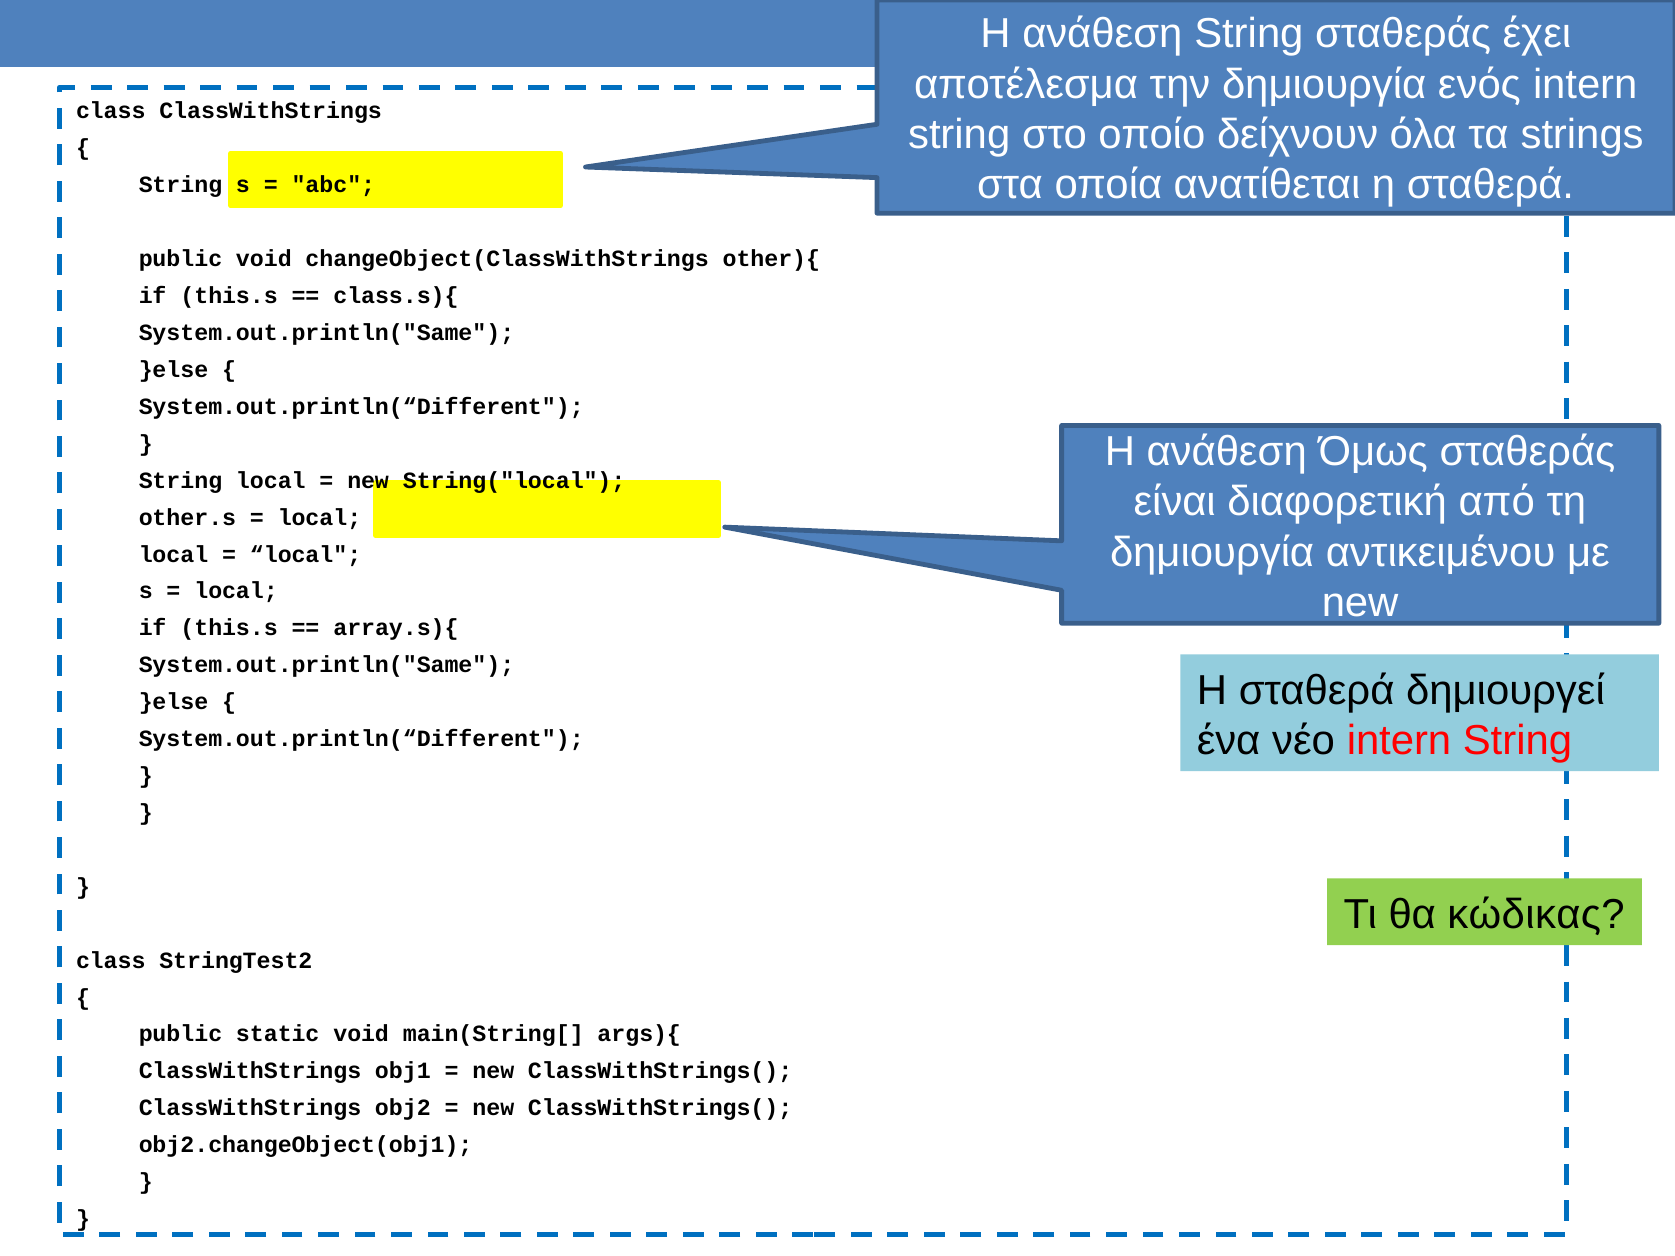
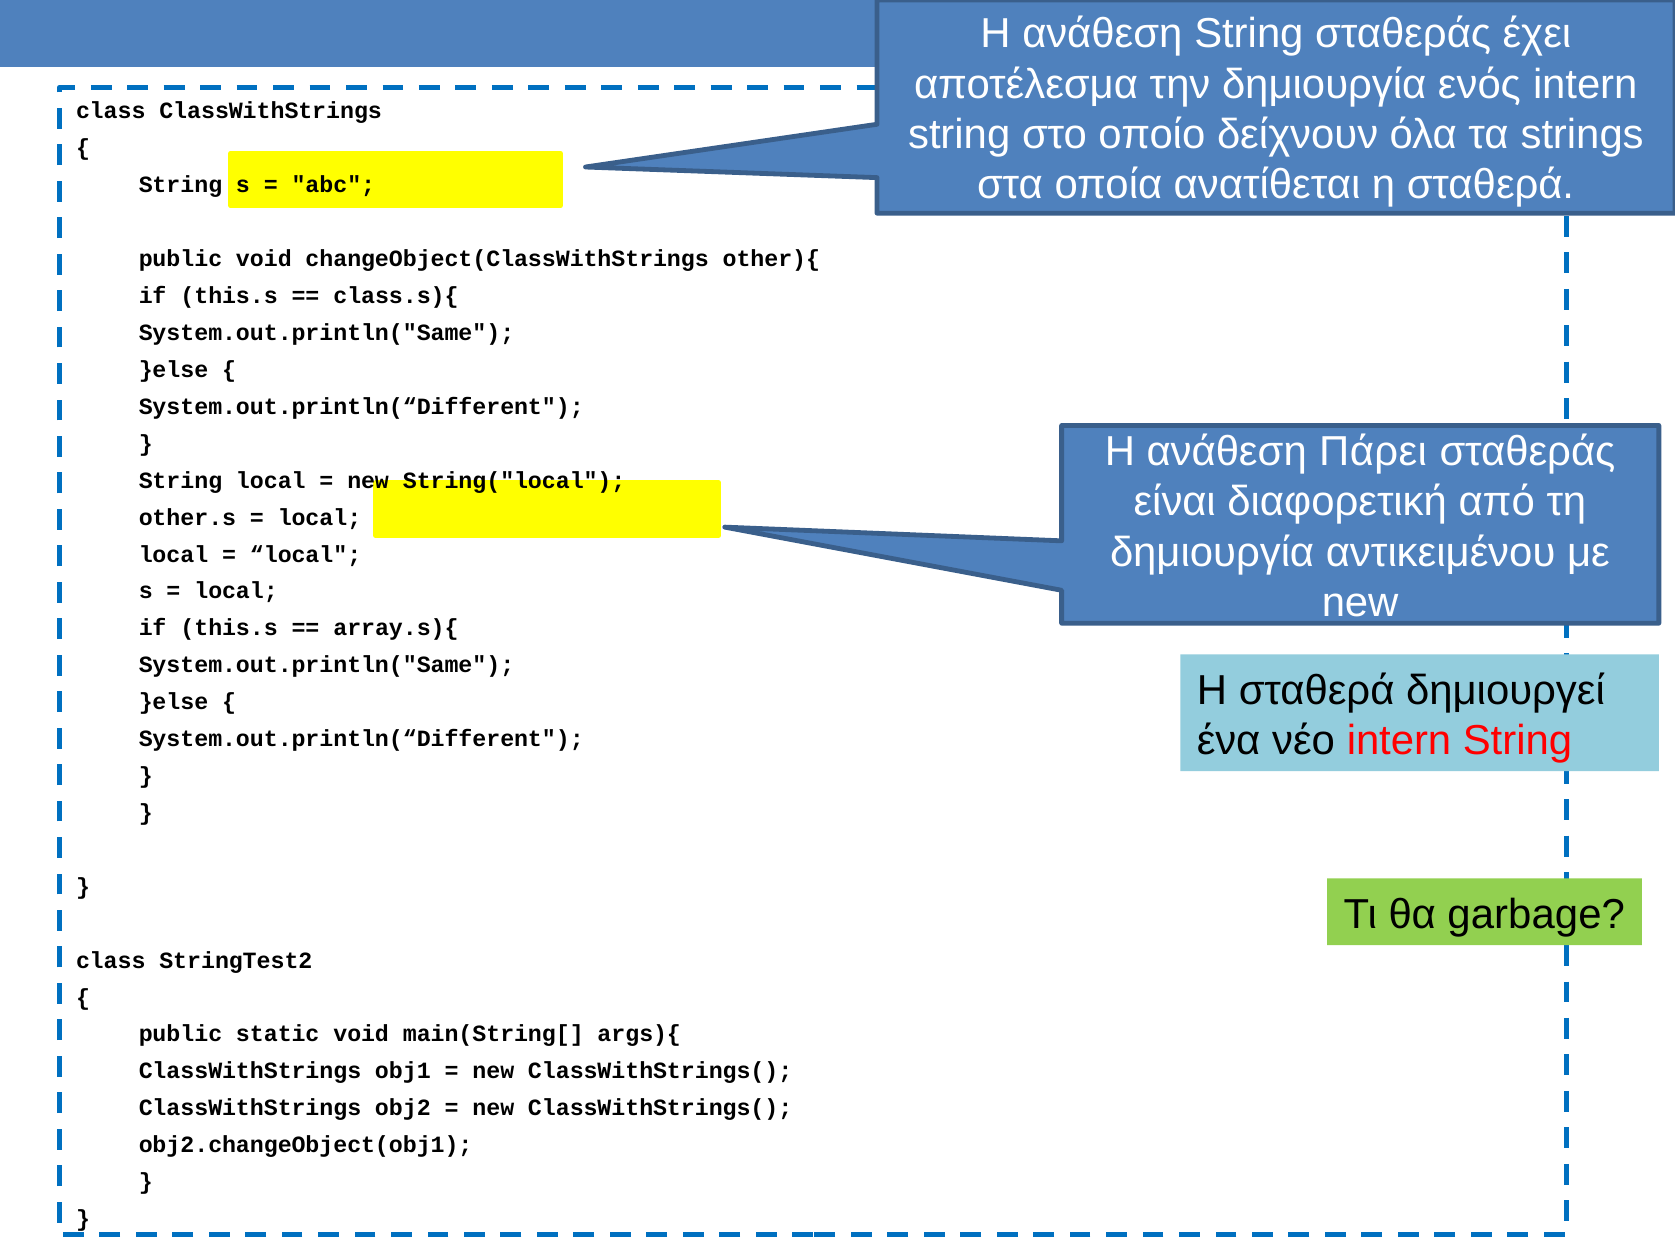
Όμως: Όμως -> Πάρει (1373, 452)
κώδικας: κώδικας -> garbage (1536, 915)
